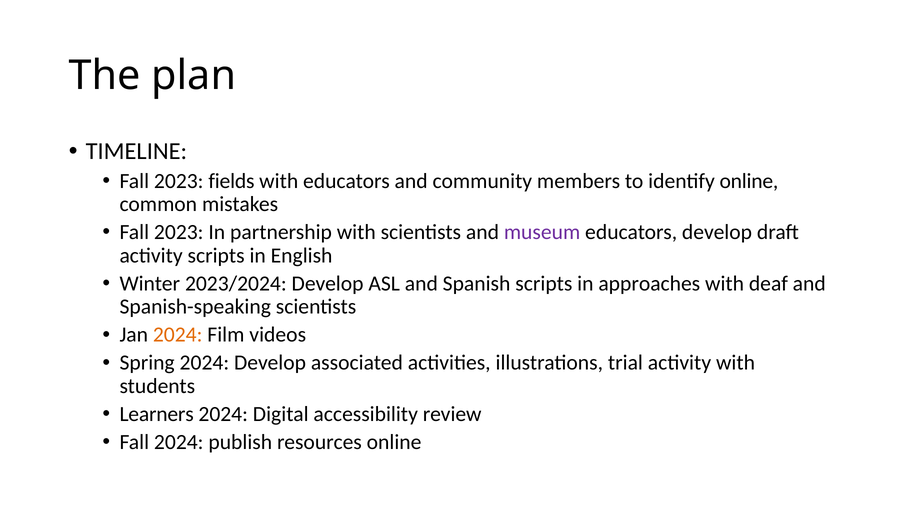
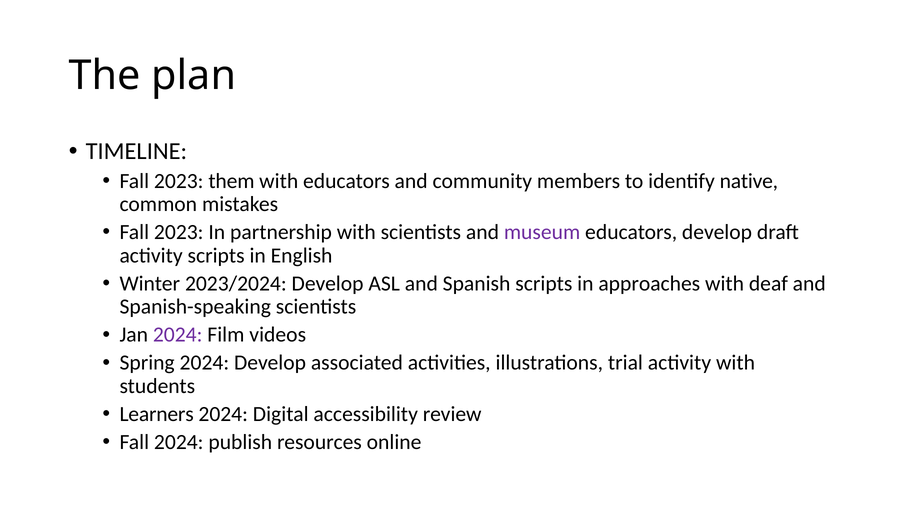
fields: fields -> them (231, 181)
identify online: online -> native (749, 181)
2024 colour: orange -> purple (178, 335)
